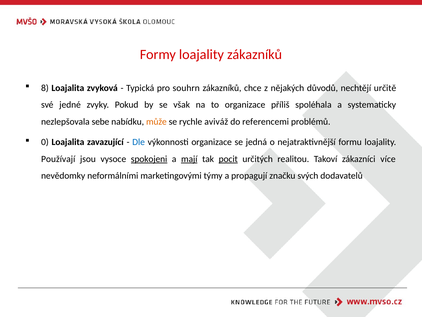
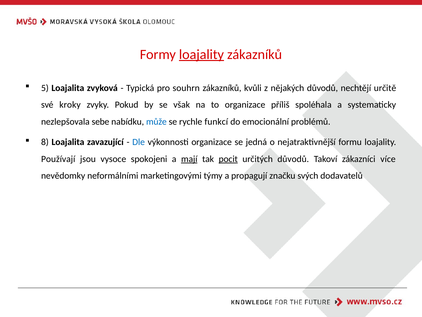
loajality underline: none -> present (201, 54)
8: 8 -> 5 (45, 88)
chce: chce -> kvůli (253, 88)
jedné: jedné -> kroky (70, 105)
může colour: orange -> blue (156, 122)
aviváž: aviváž -> funkcí (216, 122)
referencemi: referencemi -> emocionální (266, 122)
0: 0 -> 8 (45, 142)
spokojeni underline: present -> none (149, 159)
určitých realitou: realitou -> důvodů (293, 159)
